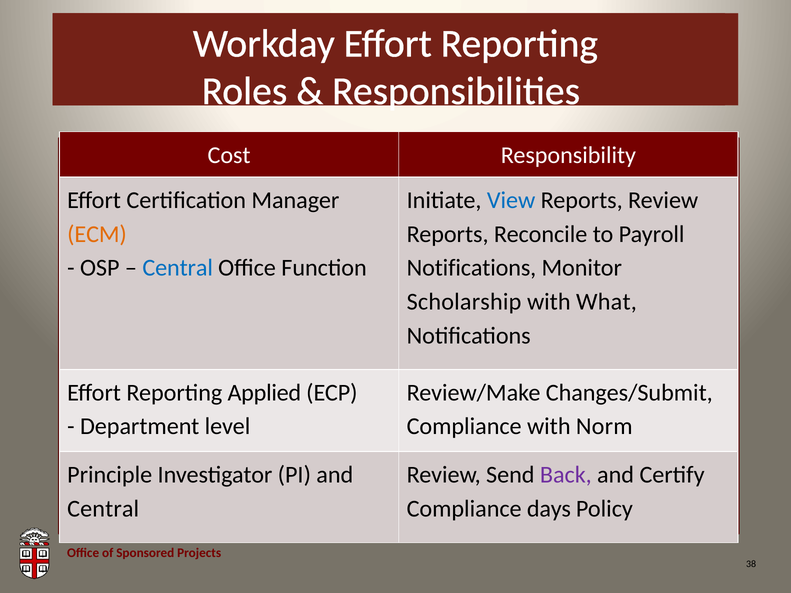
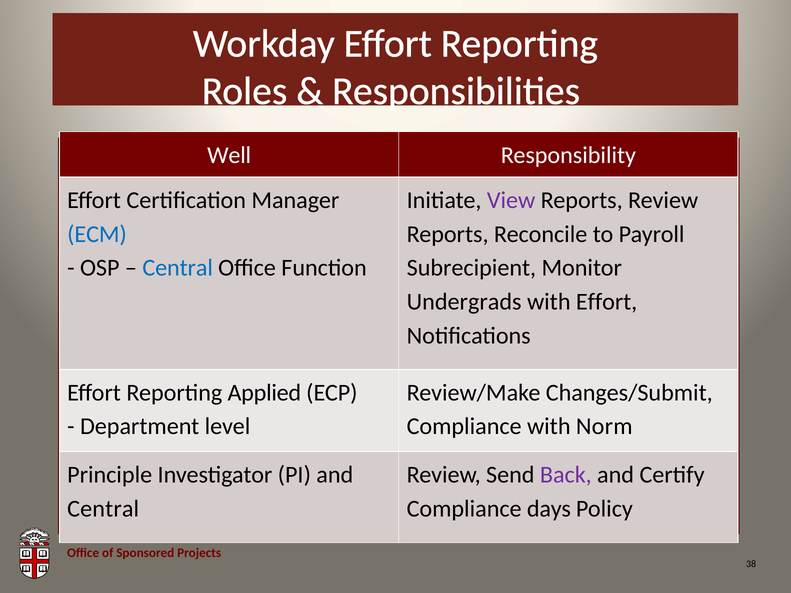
Cost: Cost -> Well (229, 155)
View colour: blue -> purple (511, 201)
ECM colour: orange -> blue (97, 234)
Notifications: Notifications -> Subrecipient (471, 268)
Scholarship: Scholarship -> Undergrads (464, 302)
with What: What -> Effort (607, 302)
